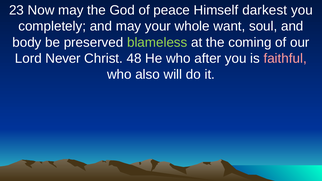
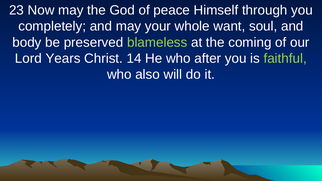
darkest: darkest -> through (265, 10)
Never: Never -> Years (63, 58)
48: 48 -> 14 (134, 58)
faithful colour: pink -> light green (285, 58)
